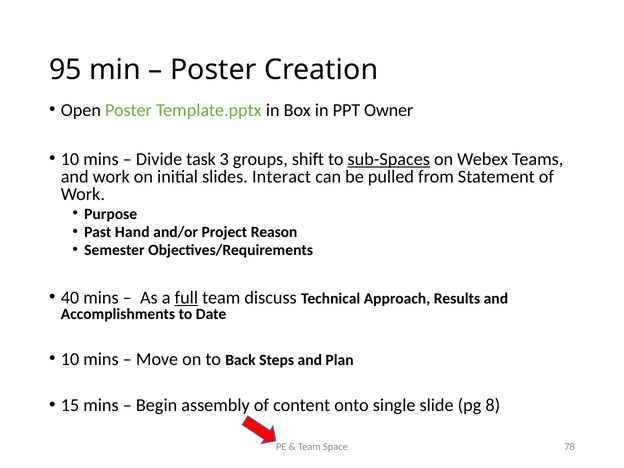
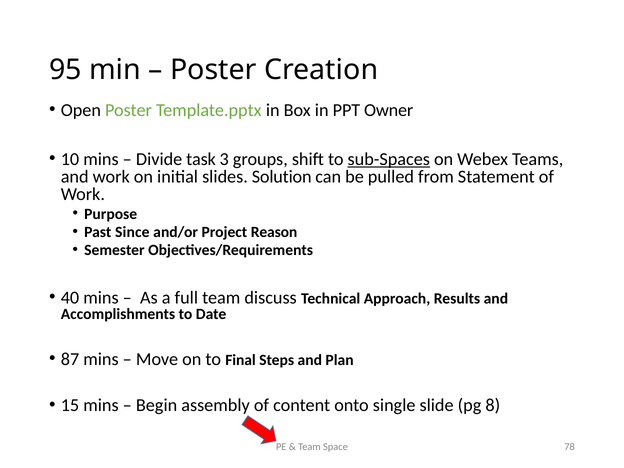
Interact: Interact -> Solution (282, 177)
Hand: Hand -> Since (132, 232)
full underline: present -> none (186, 298)
10: 10 -> 87 (70, 359)
Back: Back -> Final (240, 360)
